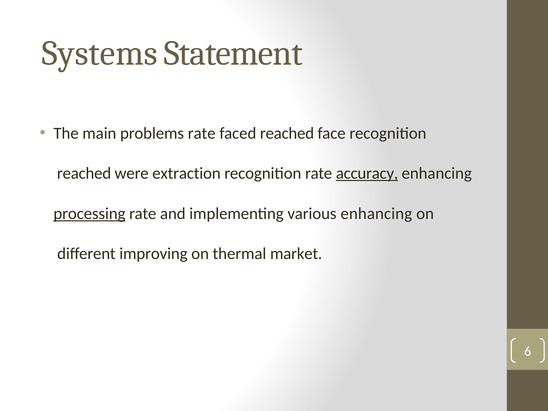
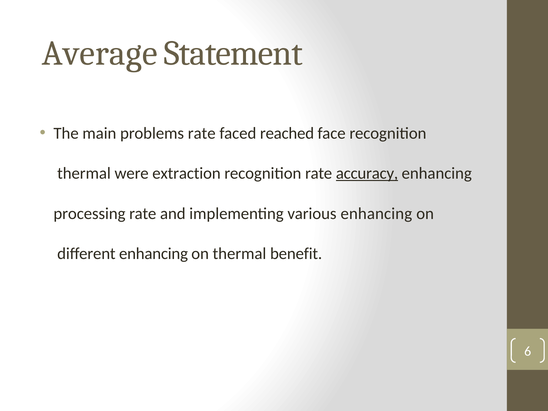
Systems: Systems -> Average (100, 53)
reached: reached -> thermal (84, 173)
processing underline: present -> none (89, 214)
different improving: improving -> enhancing (154, 254)
market: market -> benefit (296, 254)
